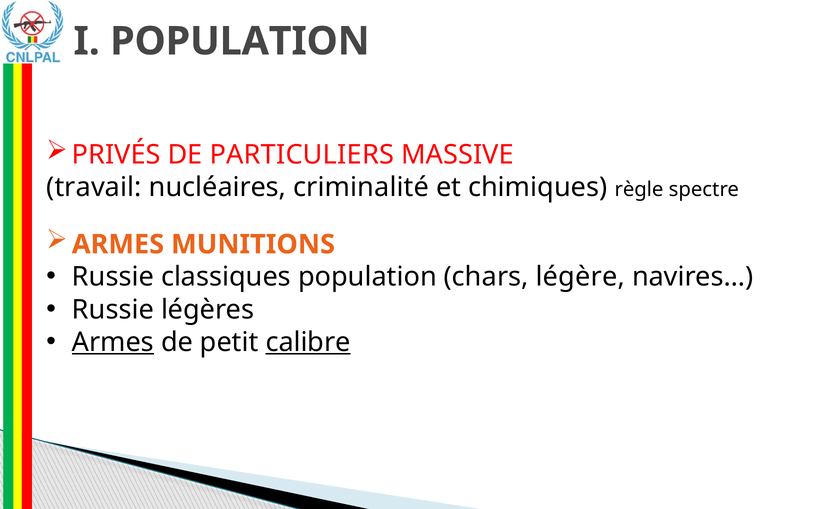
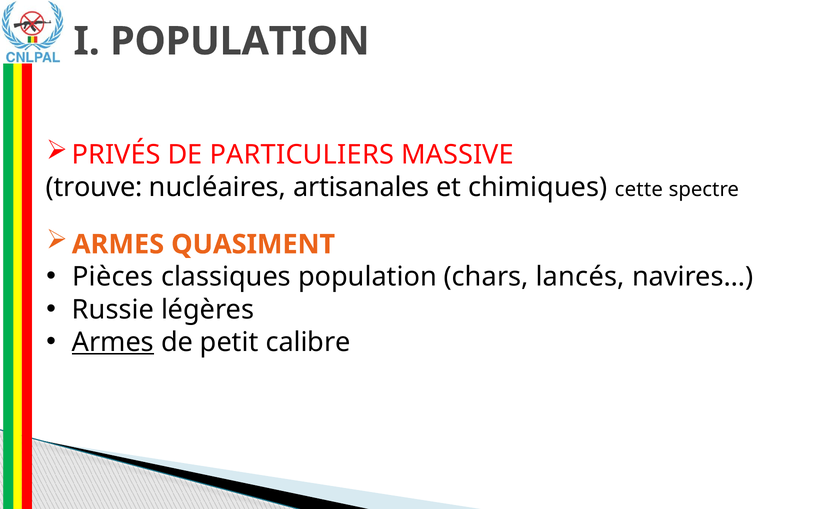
travail: travail -> trouve (94, 187)
criminalité: criminalité -> artisanales (361, 187)
règle: règle -> cette (639, 190)
MUNITIONS: MUNITIONS -> QUASIMENT (253, 244)
Russie: Russie -> Pièces (113, 277)
légère: légère -> lancés (580, 277)
calibre underline: present -> none (308, 342)
